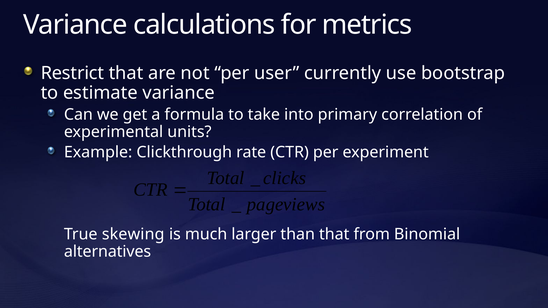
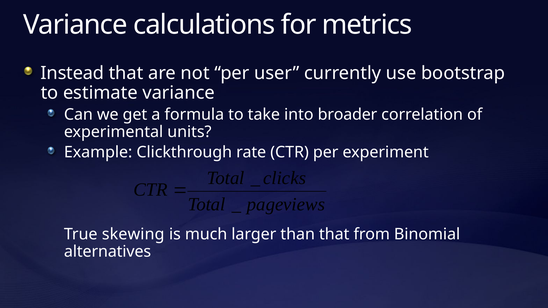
Restrict: Restrict -> Instead (72, 73)
primary: primary -> broader (347, 115)
